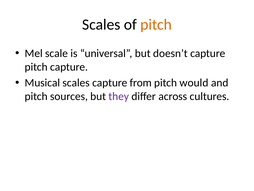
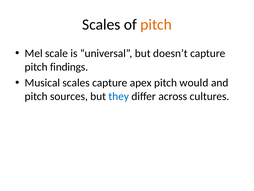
pitch capture: capture -> findings (69, 67)
from: from -> apex (141, 83)
they colour: purple -> blue (119, 96)
